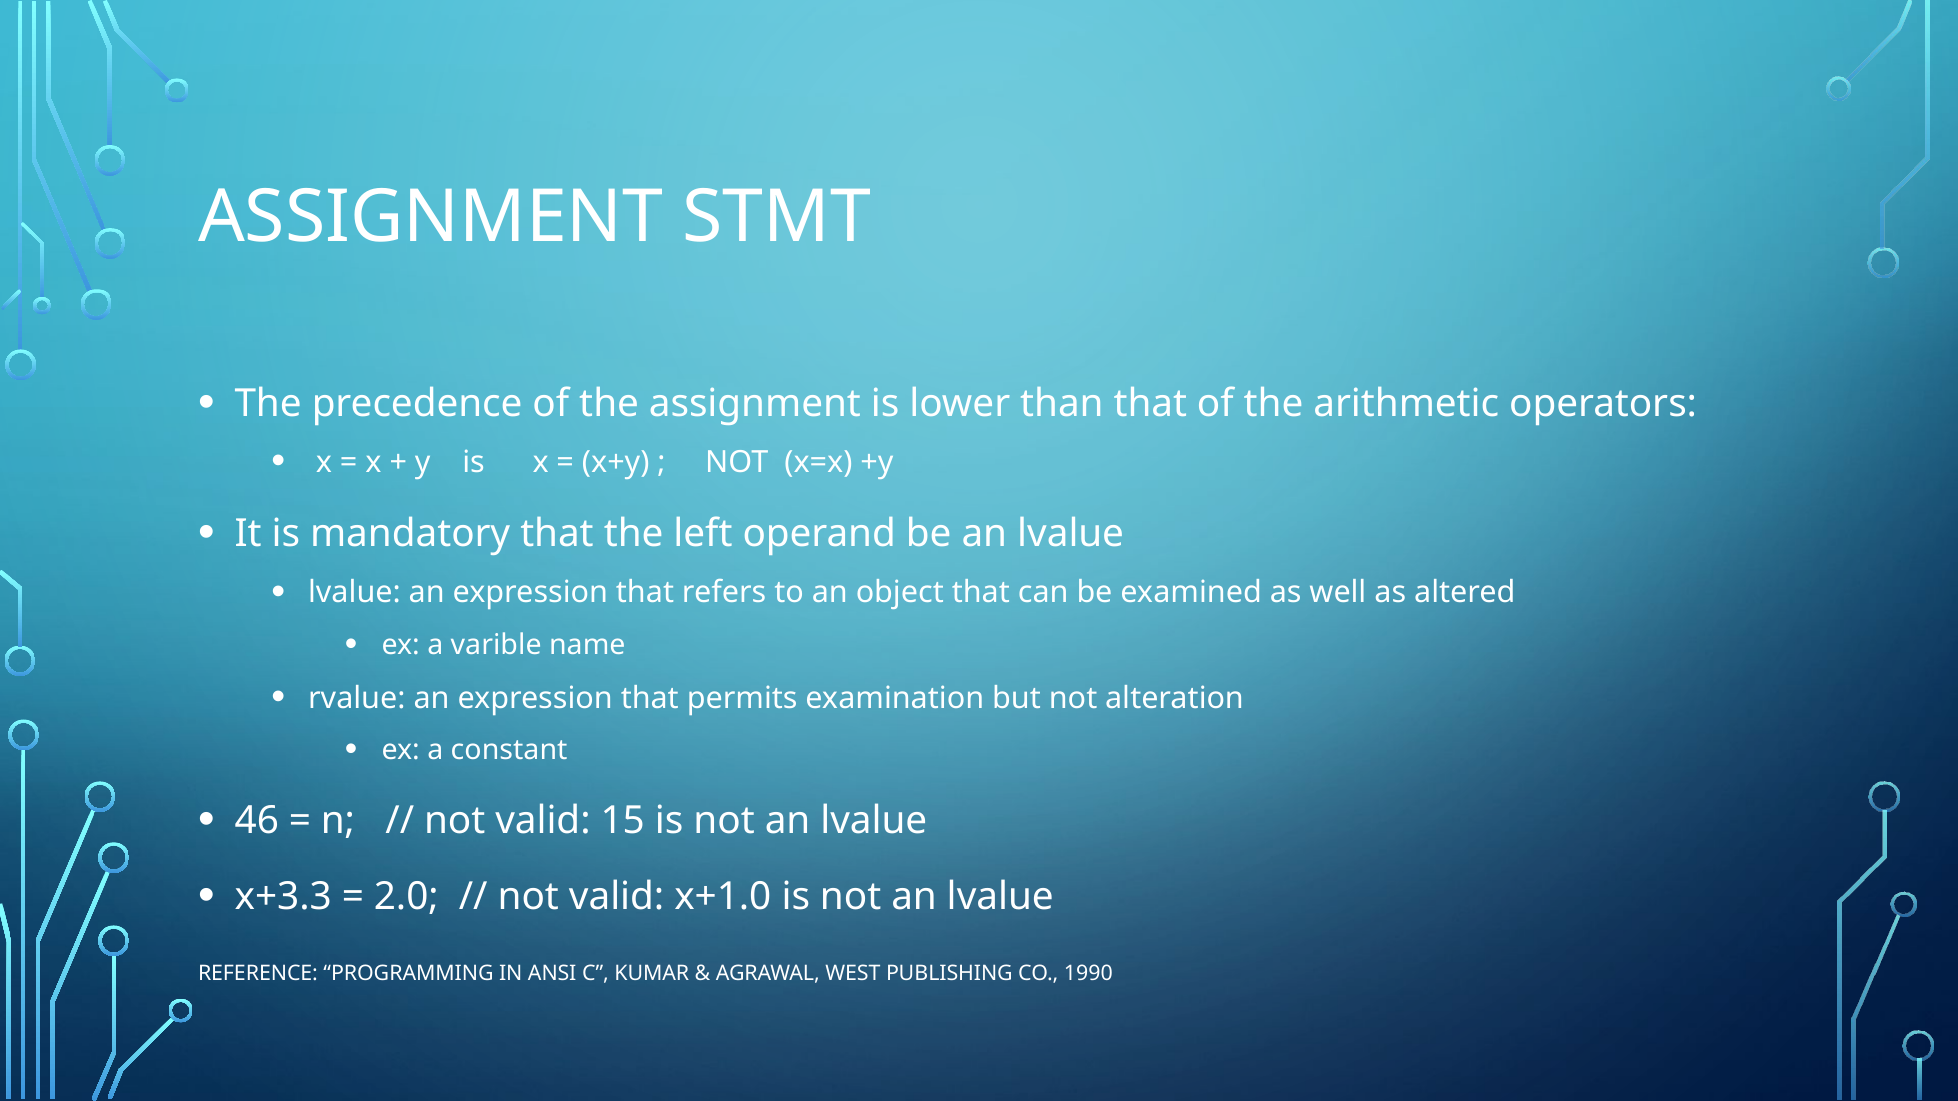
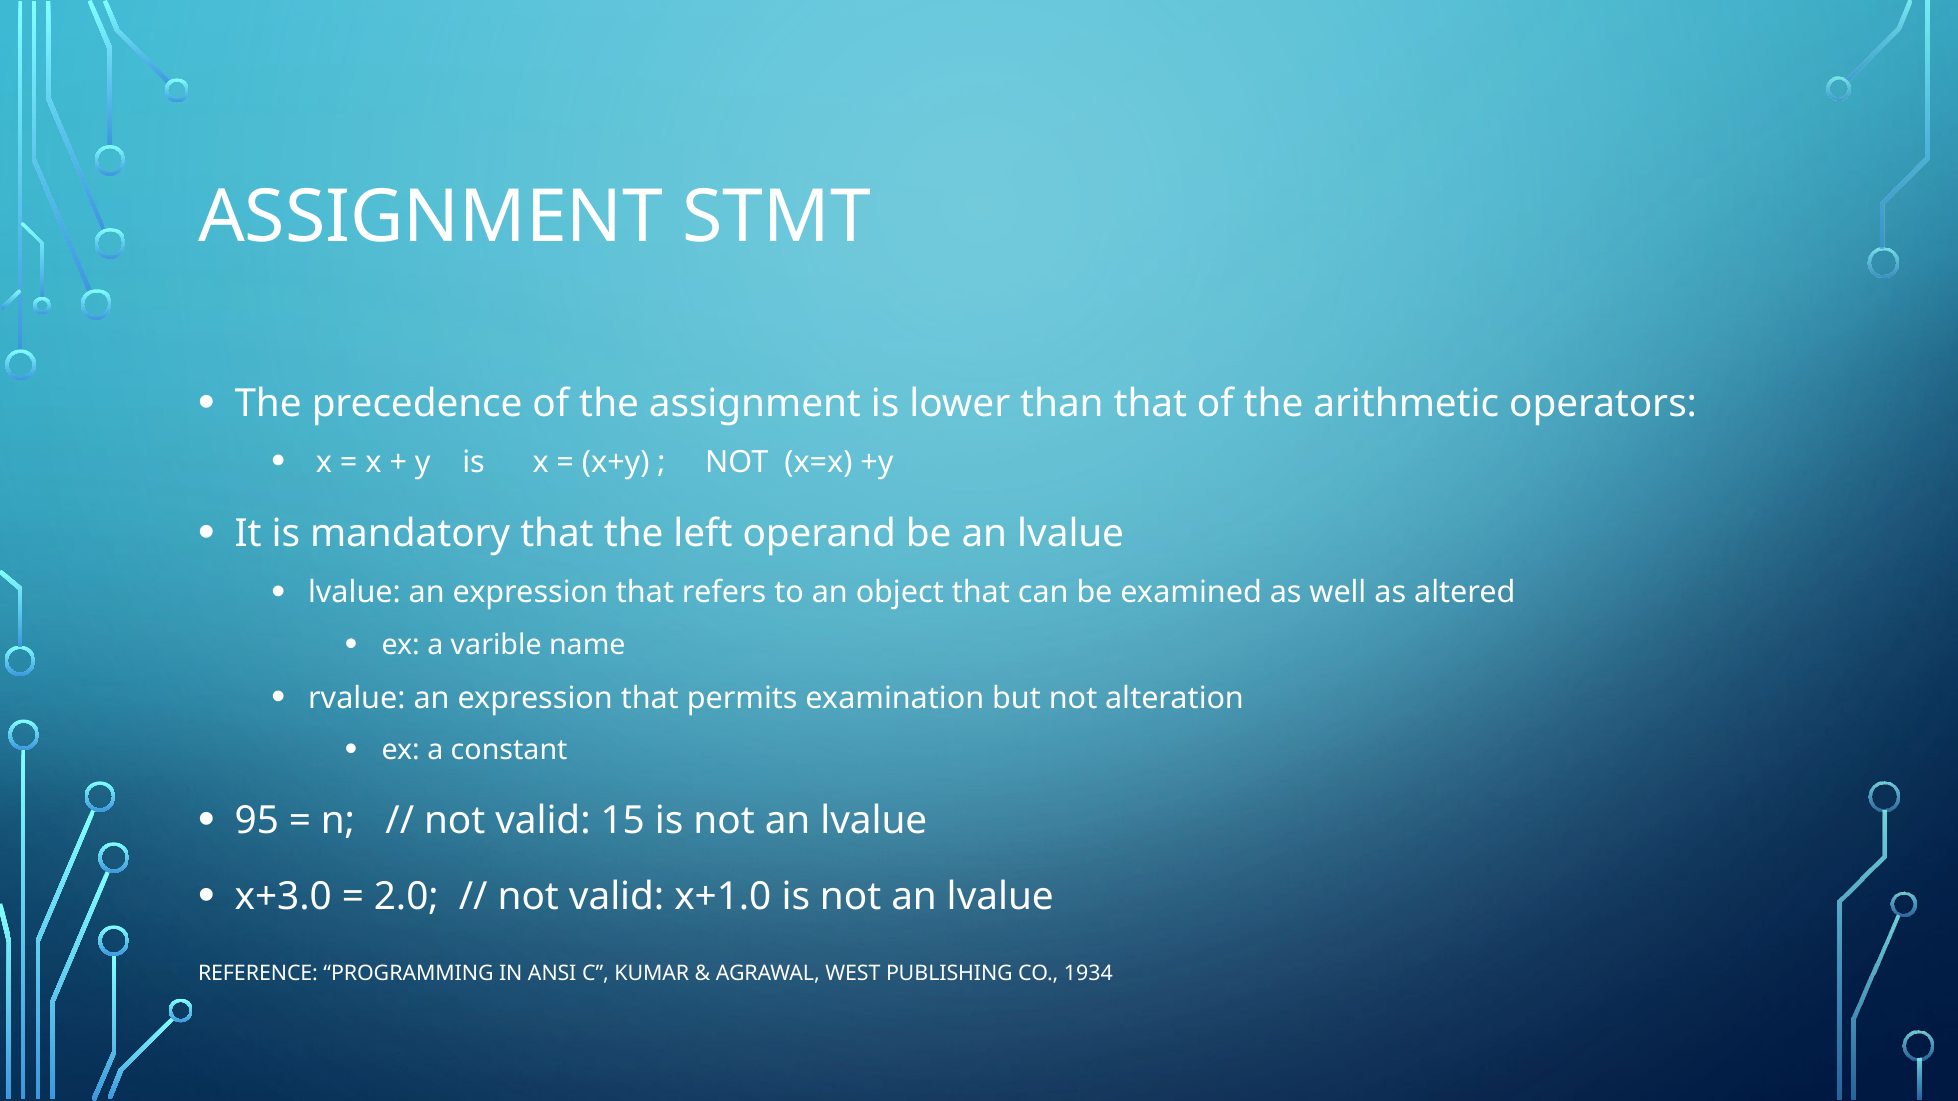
46: 46 -> 95 (257, 821)
x+3.3: x+3.3 -> x+3.0 (283, 898)
1990: 1990 -> 1934 (1088, 974)
